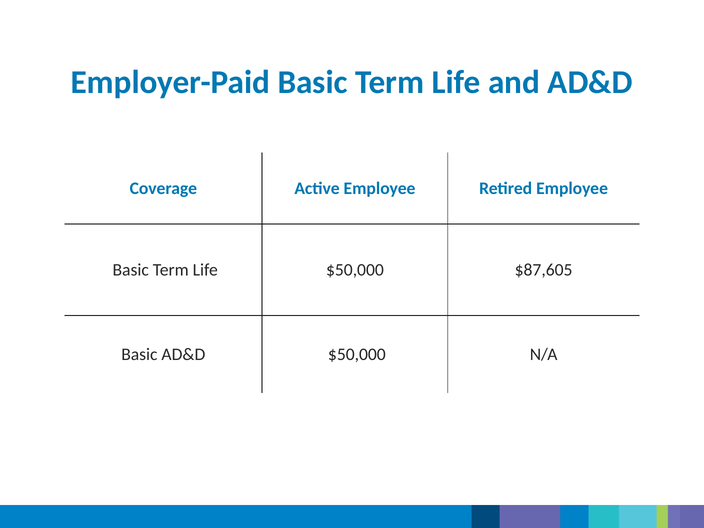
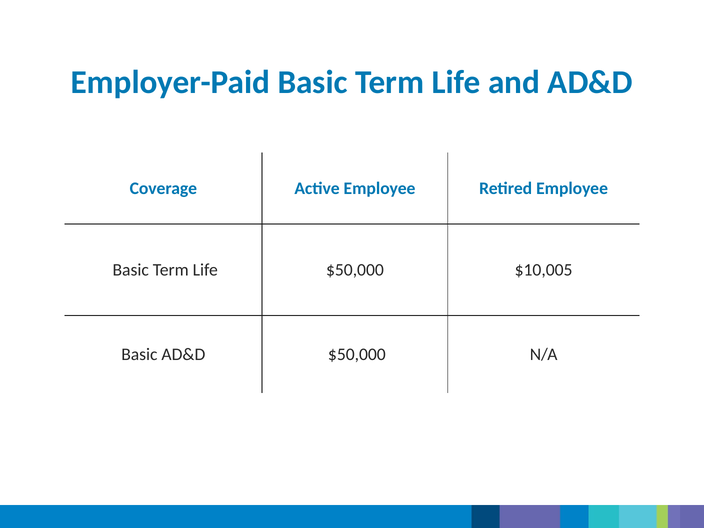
$87,605: $87,605 -> $10,005 (544, 270)
